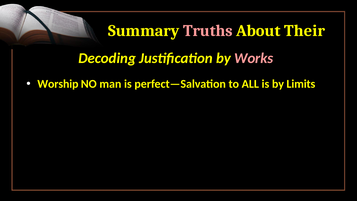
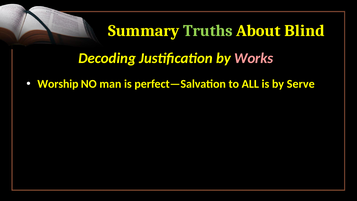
Truths colour: pink -> light green (208, 31)
Their: Their -> Blind (305, 31)
Limits: Limits -> Serve (301, 84)
